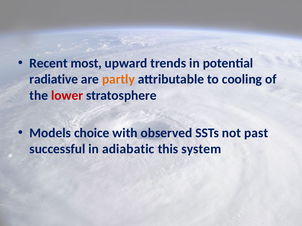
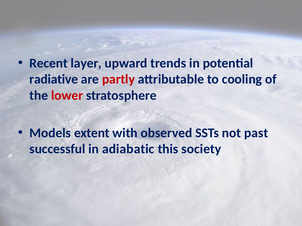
most: most -> layer (86, 63)
partly colour: orange -> red (118, 79)
choice: choice -> extent (92, 133)
system: system -> society (201, 149)
